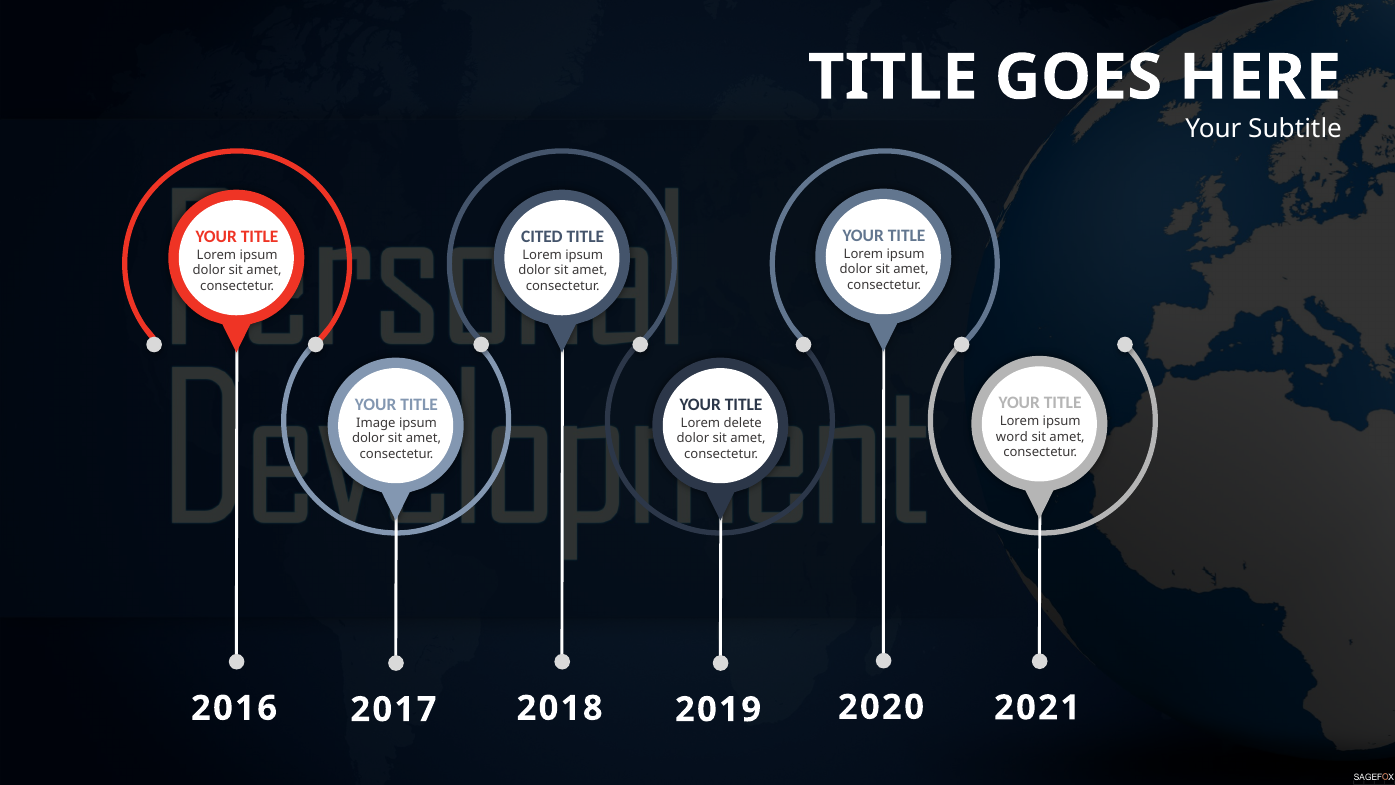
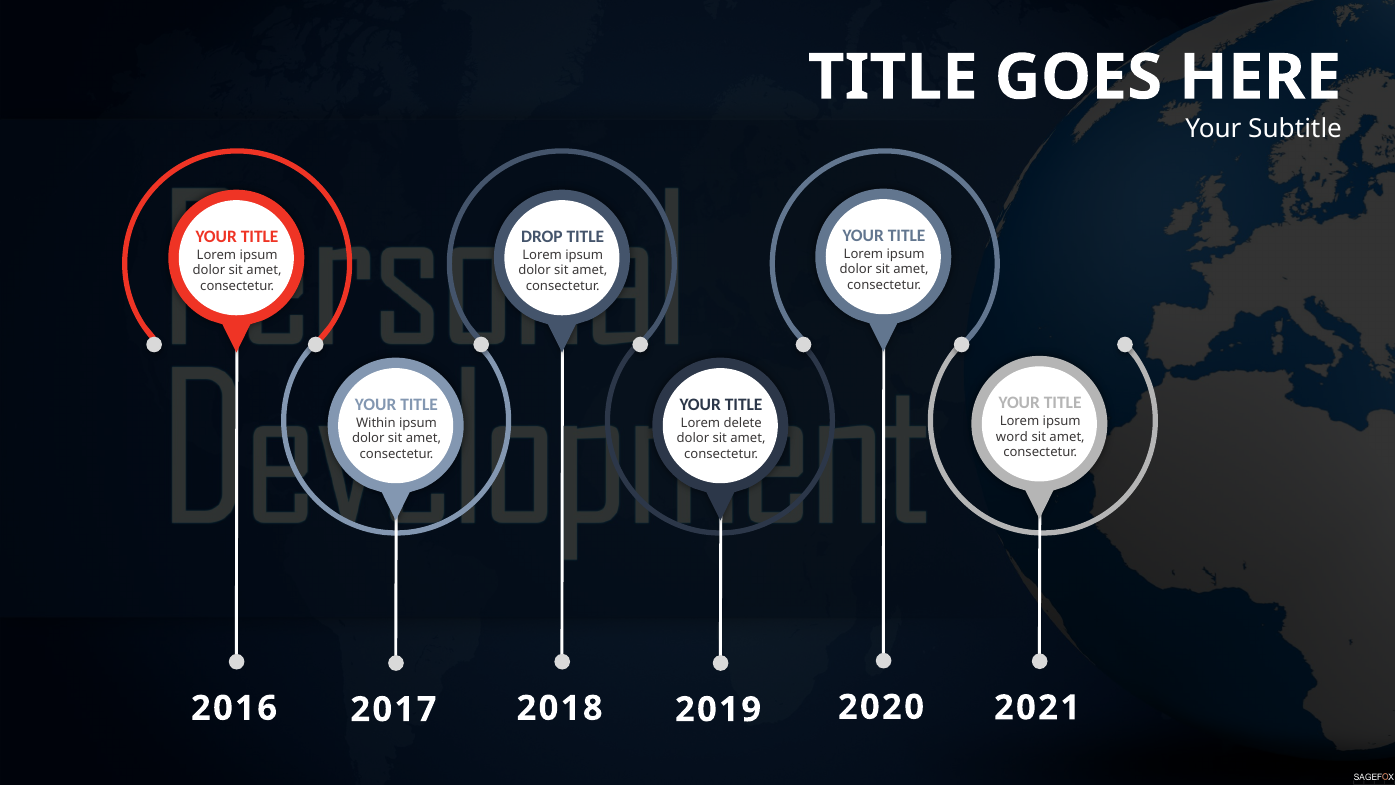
CITED: CITED -> DROP (542, 237)
Image: Image -> Within (376, 423)
